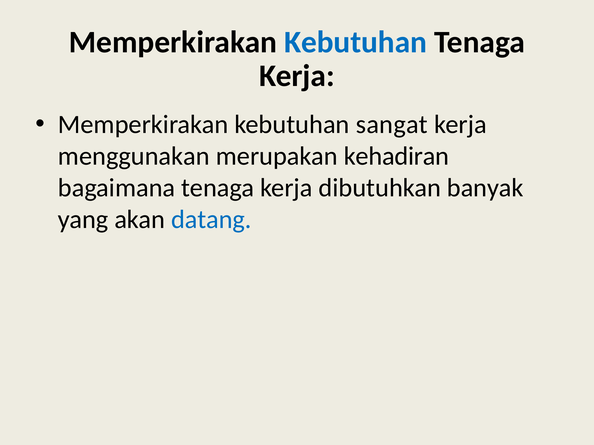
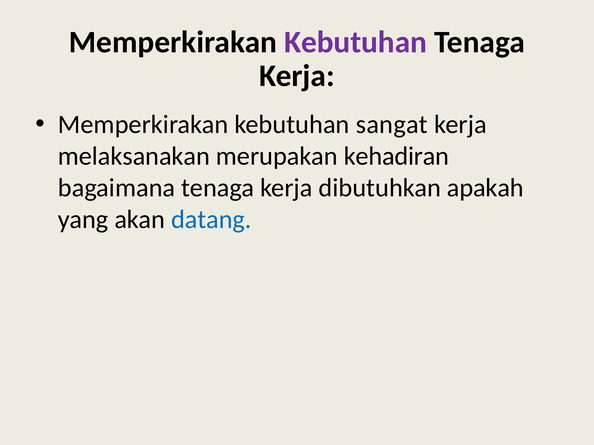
Kebutuhan colour: blue -> purple (356, 42)
menggunakan: menggunakan -> melaksanakan (134, 156)
banyak: banyak -> apakah (485, 188)
